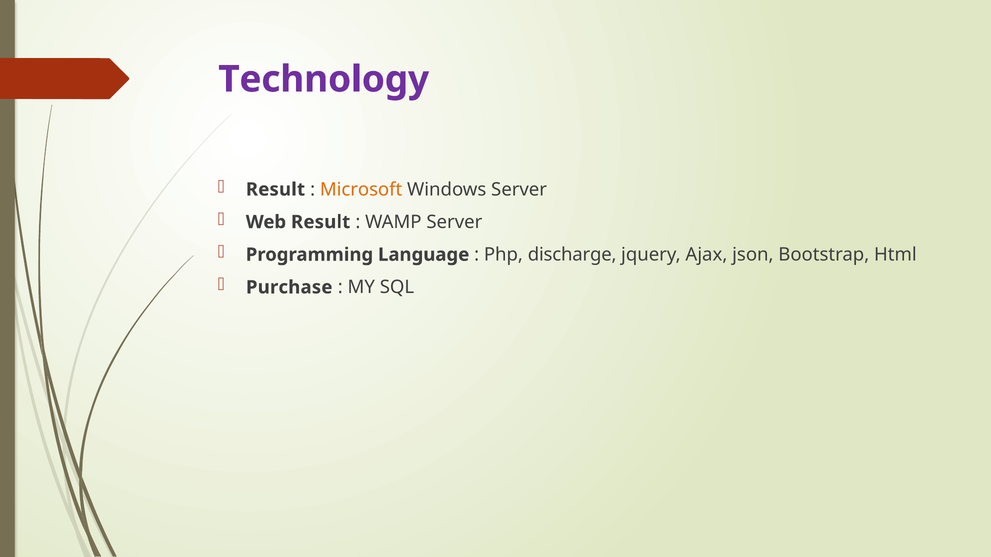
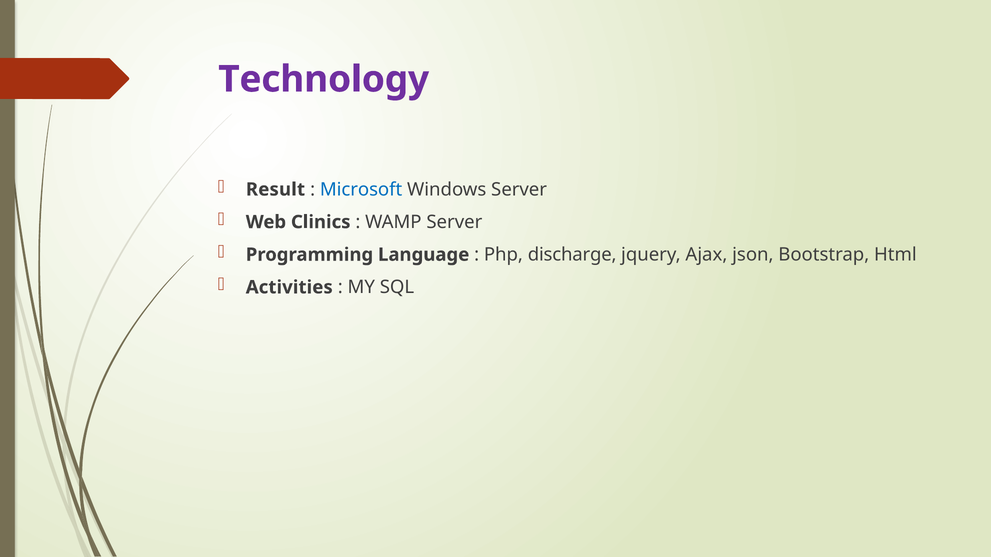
Microsoft colour: orange -> blue (361, 190)
Web Result: Result -> Clinics (321, 222)
Purchase: Purchase -> Activities (289, 287)
